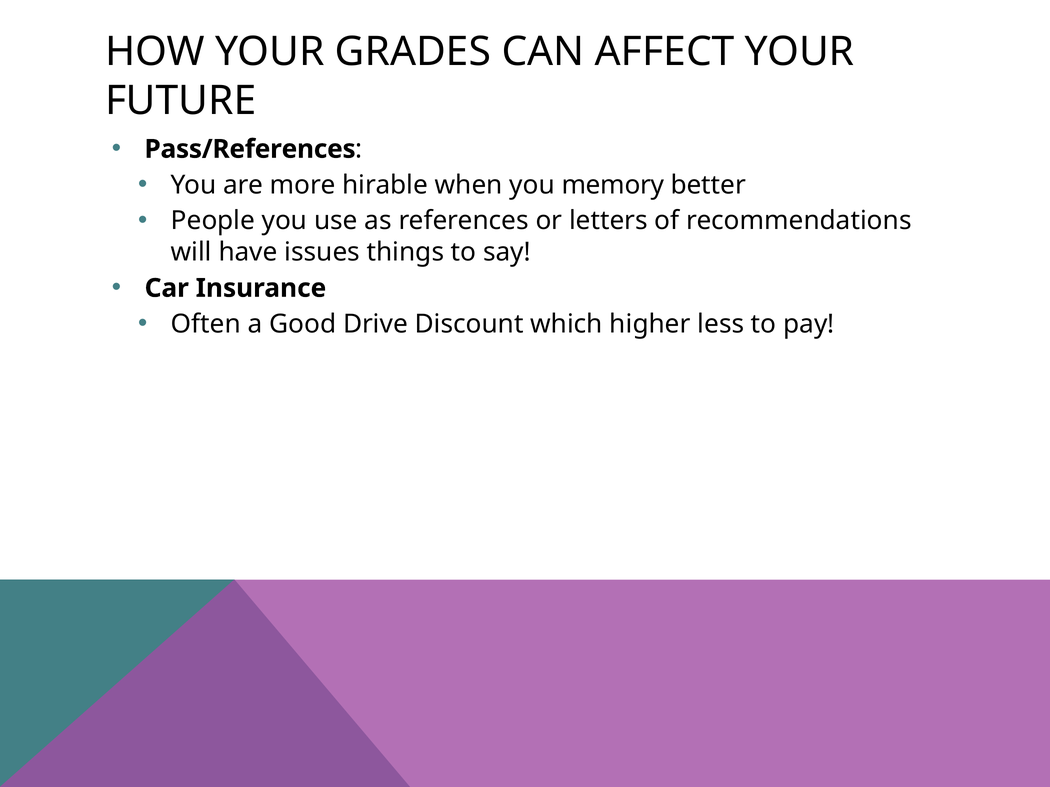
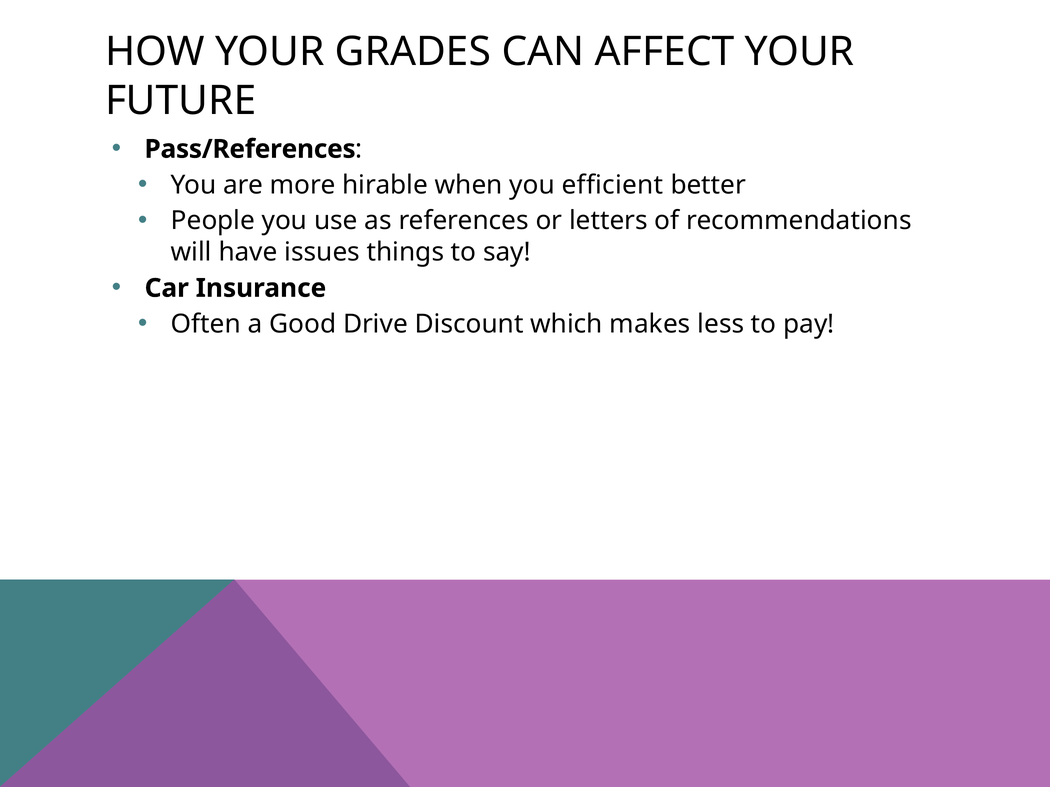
memory: memory -> efficient (613, 185)
higher: higher -> makes (650, 324)
